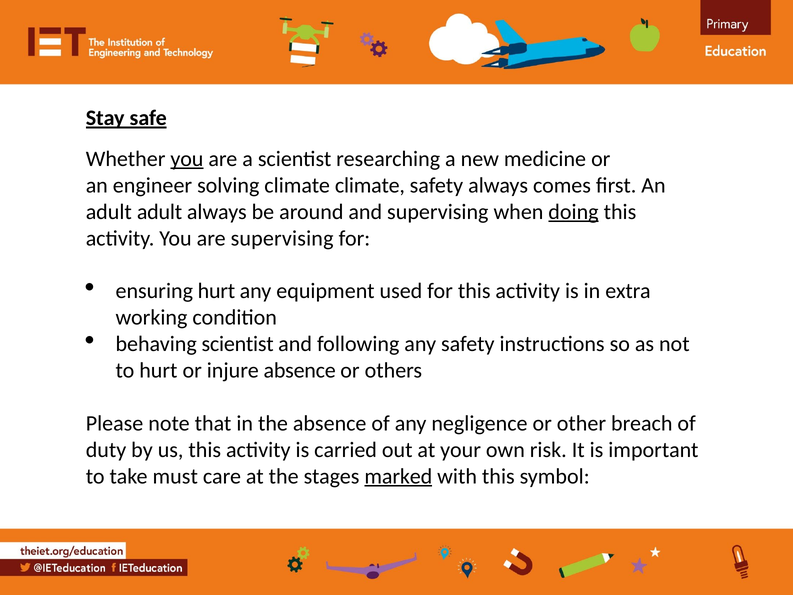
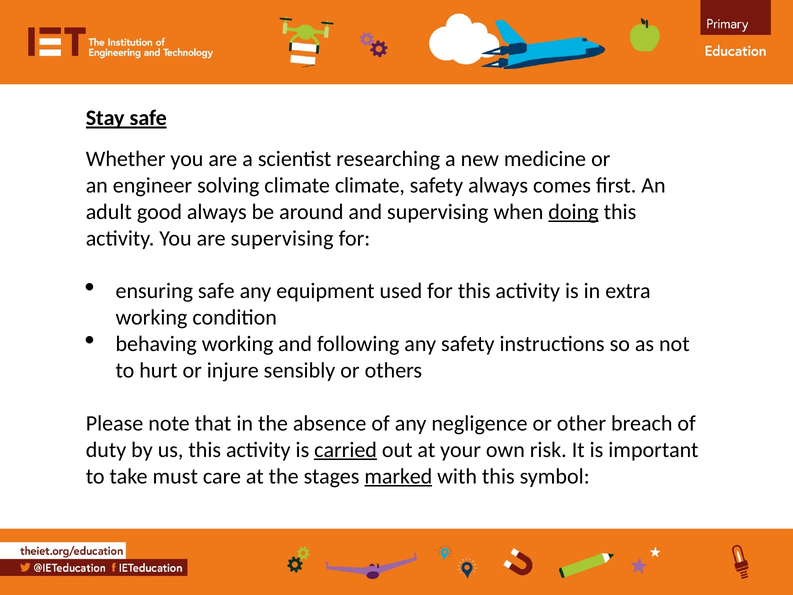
you underline: present -> none (187, 159)
adult adult: adult -> good (159, 212)
ensuring hurt: hurt -> safe (216, 291)
behaving scientist: scientist -> working (238, 344)
injure absence: absence -> sensibly (300, 370)
carried underline: none -> present (346, 450)
